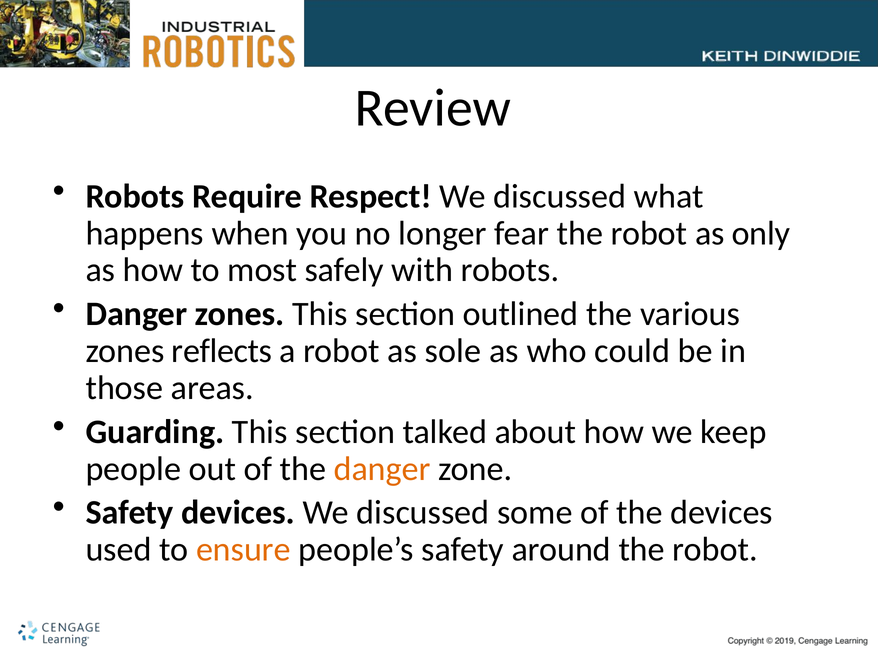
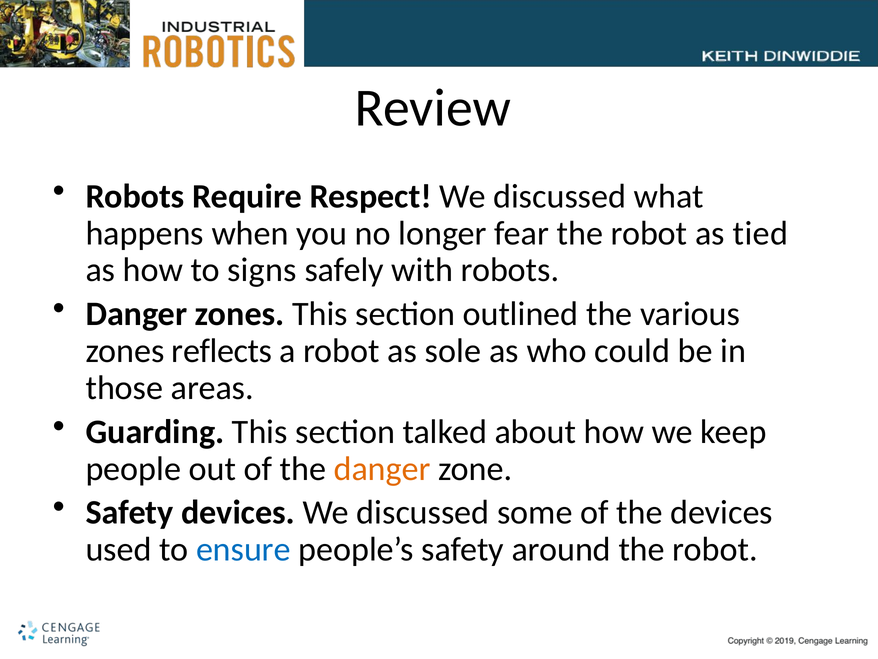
only: only -> tied (761, 233)
most: most -> signs (262, 270)
ensure colour: orange -> blue (243, 549)
